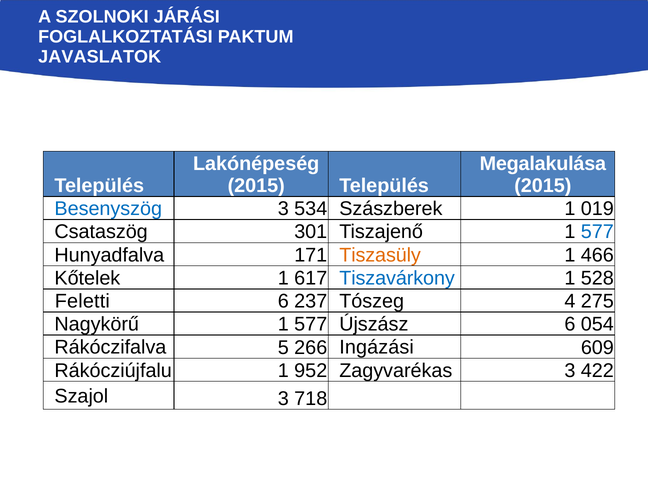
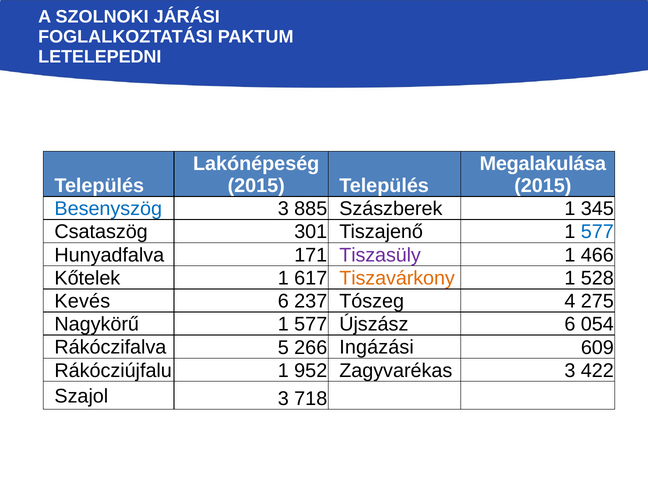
JAVASLATOK: JAVASLATOK -> LETELEPEDNI (100, 57)
534: 534 -> 885 (311, 209)
019: 019 -> 345 (597, 209)
Tiszasüly colour: orange -> purple (380, 255)
Tiszavárkony colour: blue -> orange (397, 278)
Feletti: Feletti -> Kevés (82, 301)
